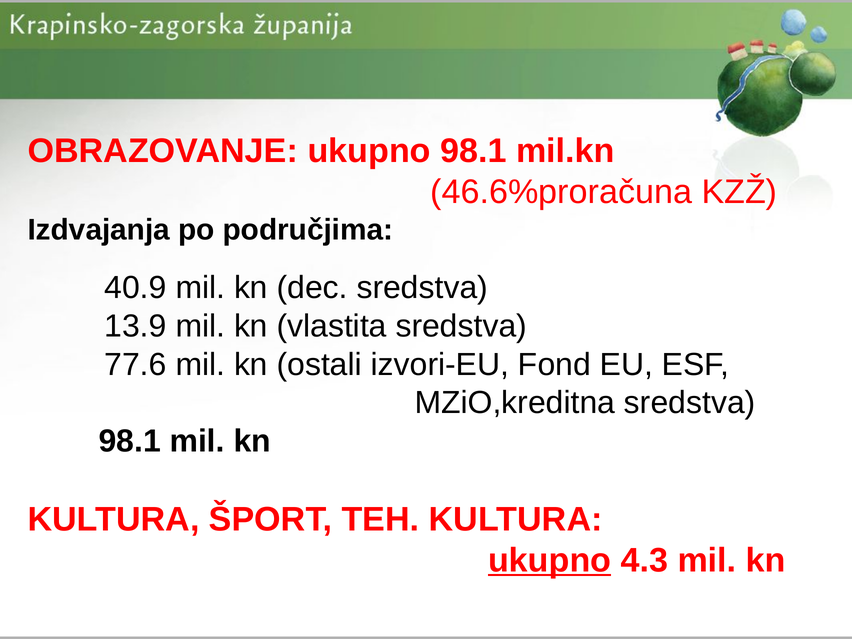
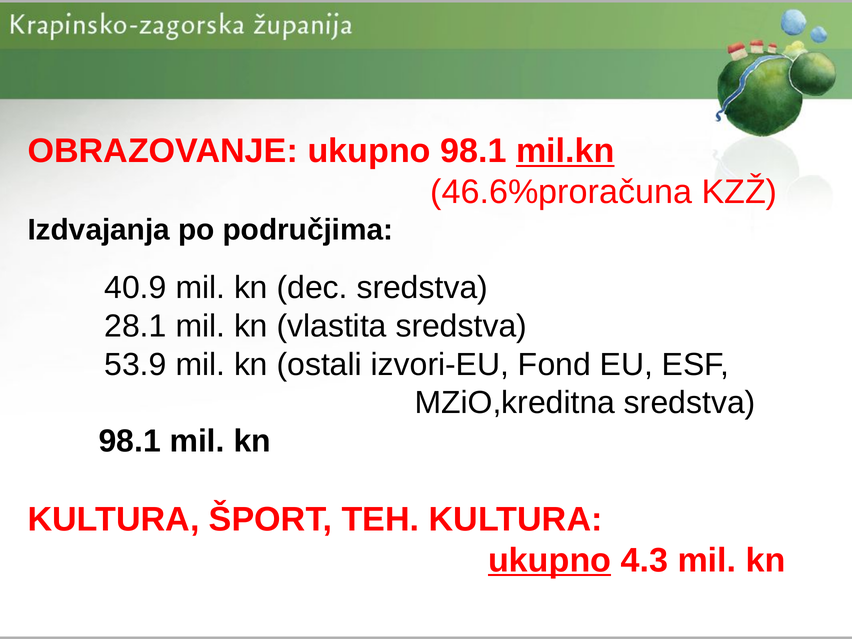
mil.kn underline: none -> present (565, 151)
13.9: 13.9 -> 28.1 (135, 326)
77.6: 77.6 -> 53.9 (135, 365)
